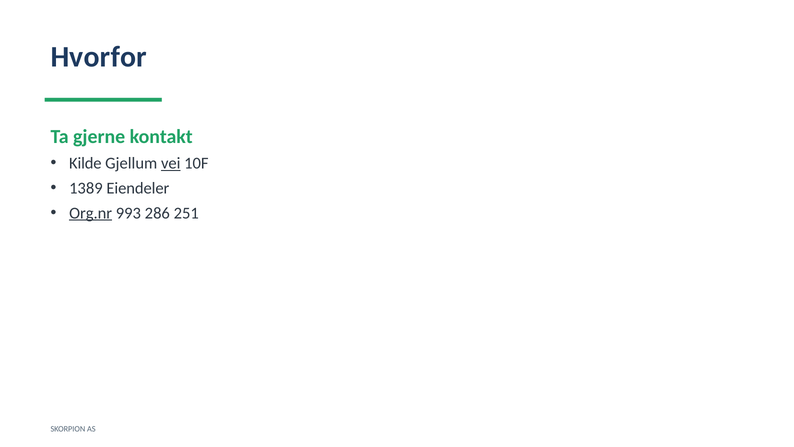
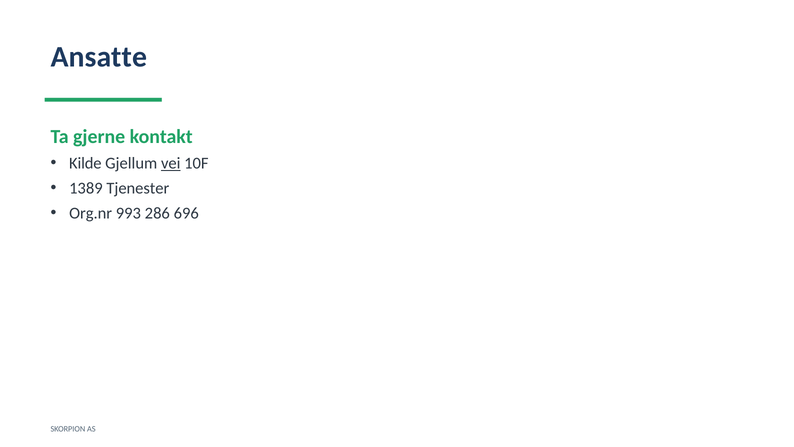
Hvorfor: Hvorfor -> Ansatte (99, 57)
Eiendeler: Eiendeler -> Tjenester (138, 188)
Org.nr underline: present -> none (91, 213)
251: 251 -> 696 (186, 213)
